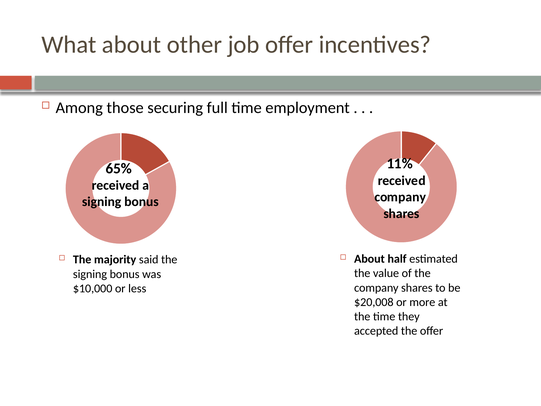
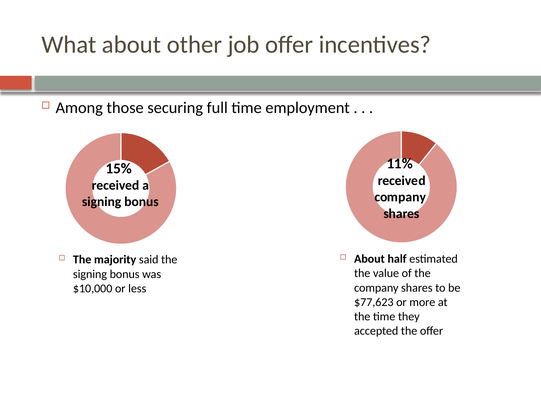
65%: 65% -> 15% (119, 168)
$20,008: $20,008 -> $77,623 (374, 302)
